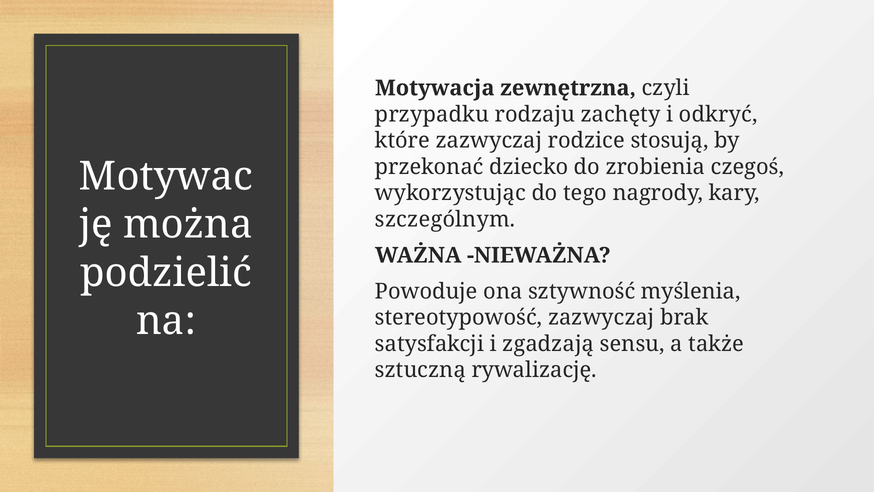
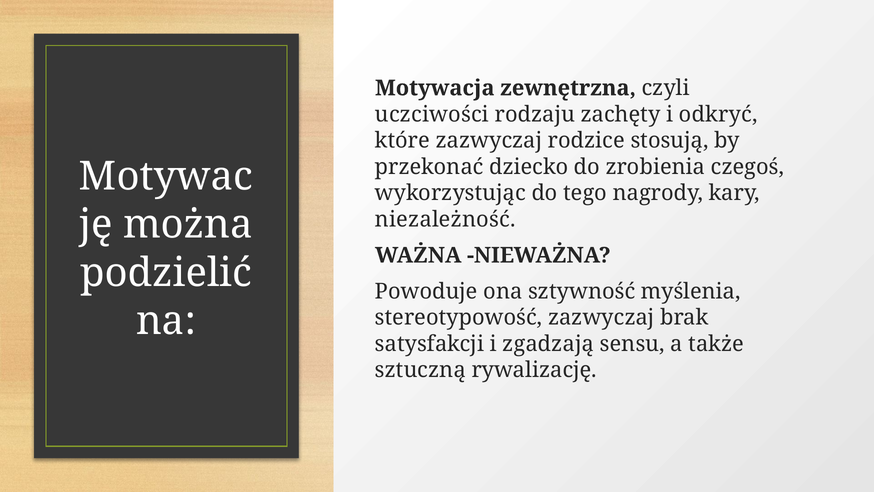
przypadku: przypadku -> uczciwości (432, 114)
szczególnym: szczególnym -> niezależność (445, 219)
